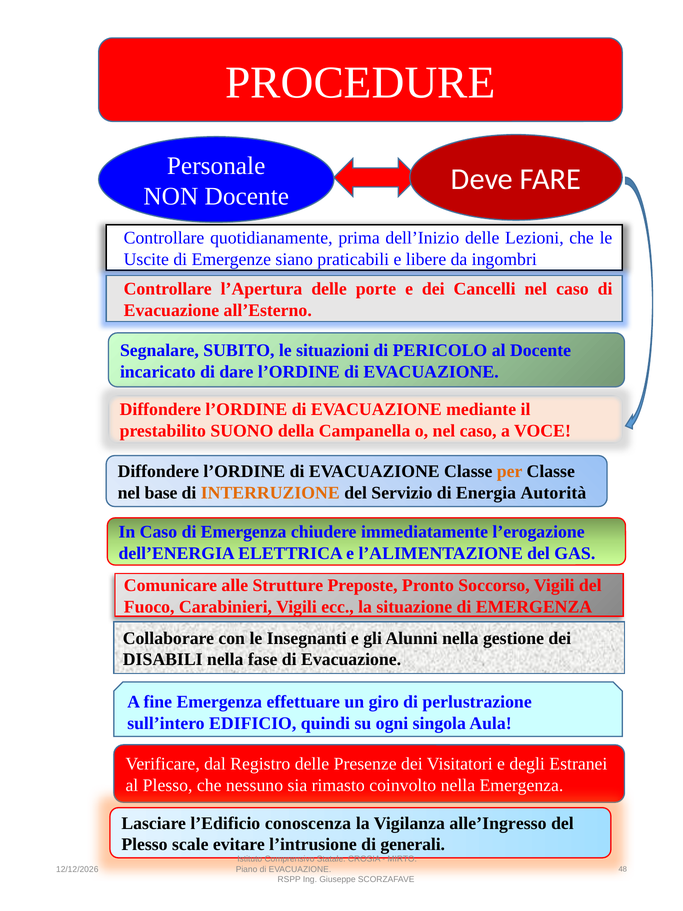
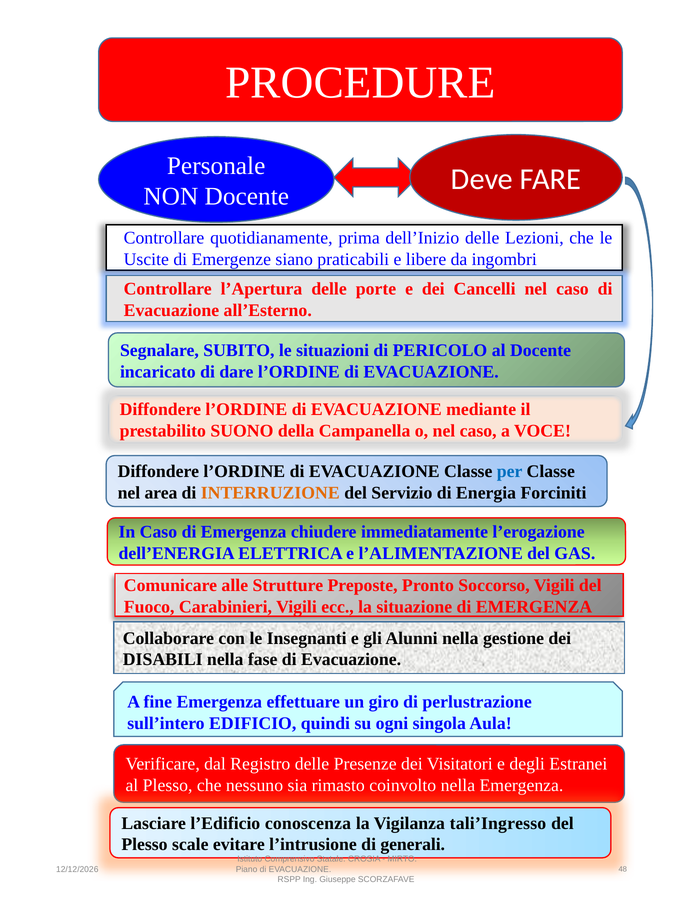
per colour: orange -> blue (510, 471)
base: base -> area (161, 493)
Autorità: Autorità -> Forciniti (553, 493)
alle’Ingresso: alle’Ingresso -> tali’Ingresso (498, 823)
